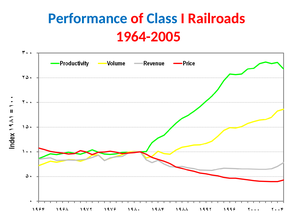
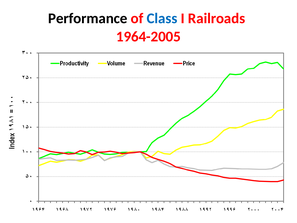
Performance colour: blue -> black (88, 18)
